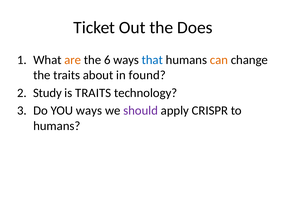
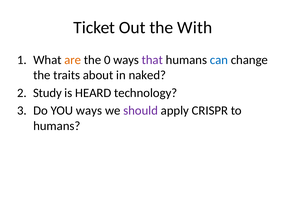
Does: Does -> With (195, 28)
6: 6 -> 0 (107, 60)
that colour: blue -> purple (152, 60)
can colour: orange -> blue (219, 60)
found: found -> naked (147, 75)
is TRAITS: TRAITS -> HEARD (93, 93)
